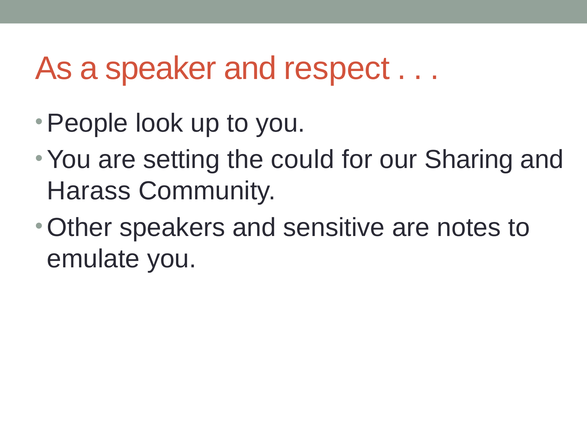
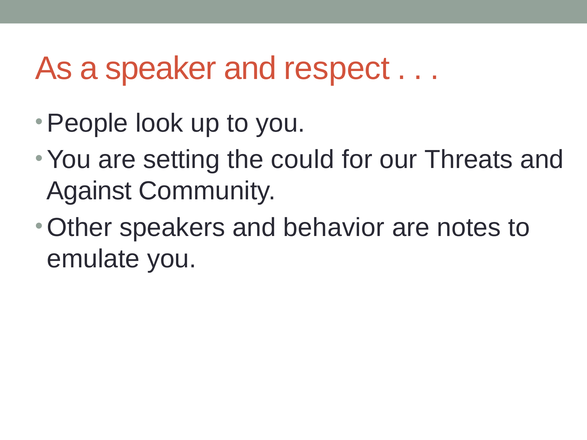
Sharing: Sharing -> Threats (469, 160)
Harass: Harass -> Against (89, 191)
sensitive: sensitive -> behavior (334, 228)
